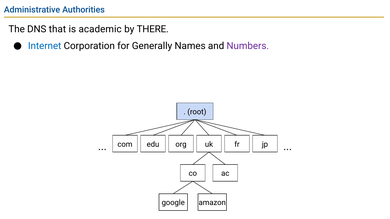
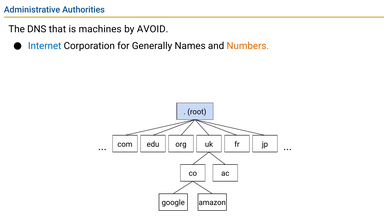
academic: academic -> machines (100, 29)
THERE: THERE -> AVOID (153, 29)
Numbers colour: purple -> orange (248, 46)
